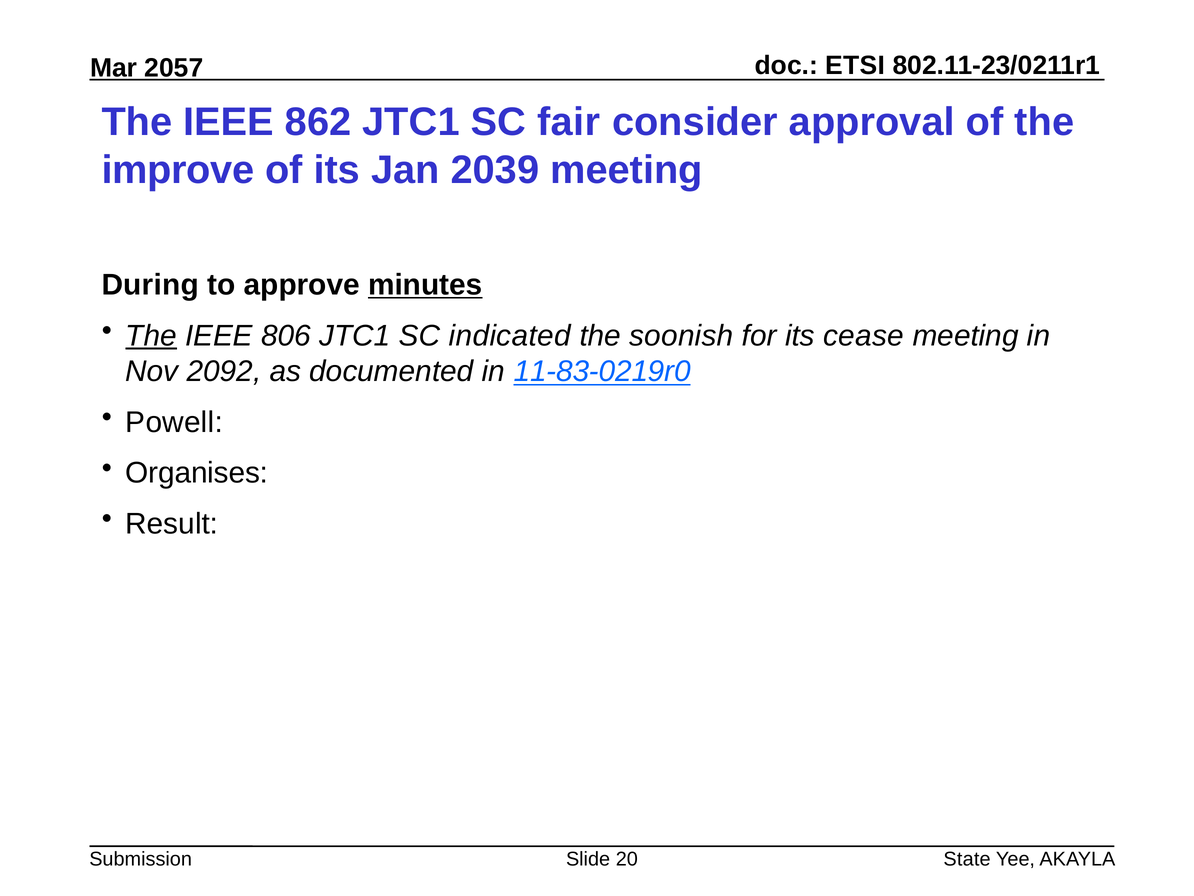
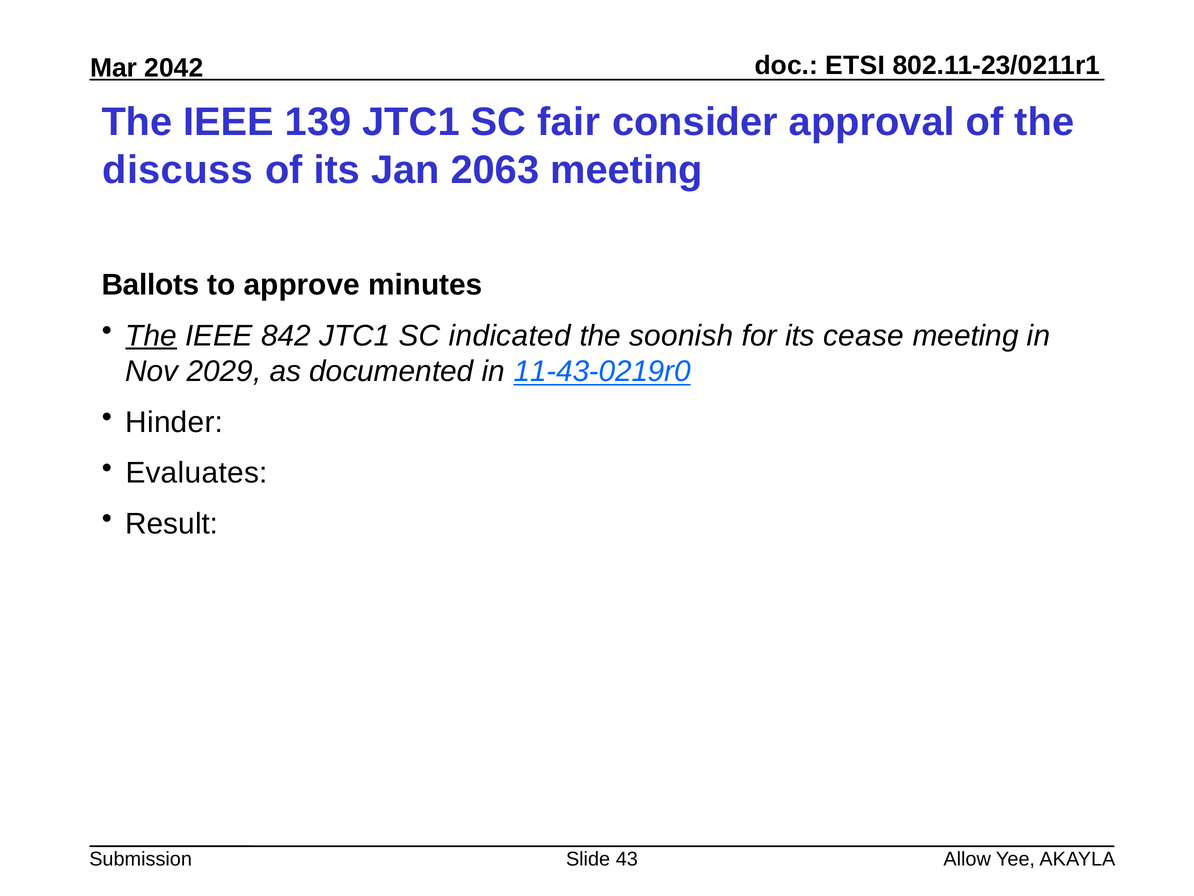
2057: 2057 -> 2042 (174, 68)
862: 862 -> 139 (318, 122)
improve: improve -> discuss (178, 170)
2039: 2039 -> 2063 (495, 170)
During: During -> Ballots (150, 285)
minutes underline: present -> none (425, 285)
806: 806 -> 842 (286, 335)
2092: 2092 -> 2029 (224, 371)
11-83-0219r0: 11-83-0219r0 -> 11-43-0219r0 (602, 371)
Powell: Powell -> Hinder (174, 422)
Organises: Organises -> Evaluates (197, 473)
20: 20 -> 43 (627, 859)
State: State -> Allow (967, 859)
